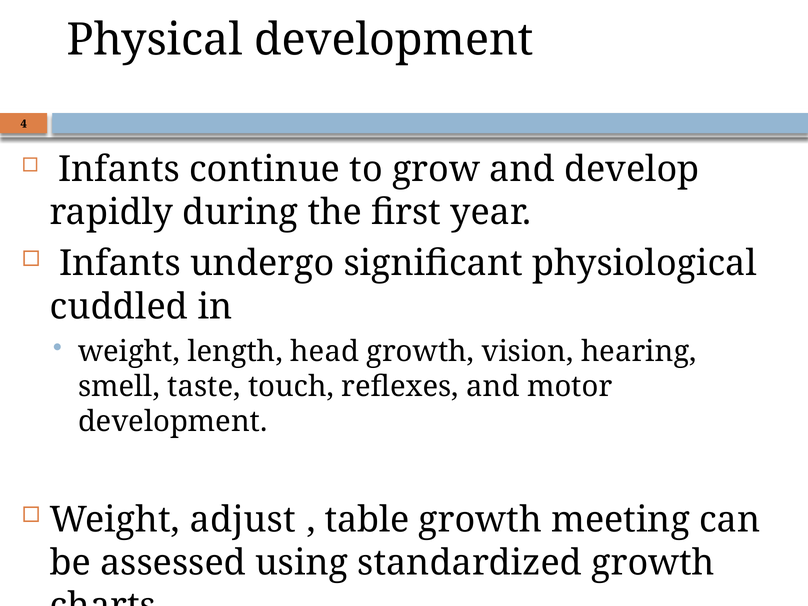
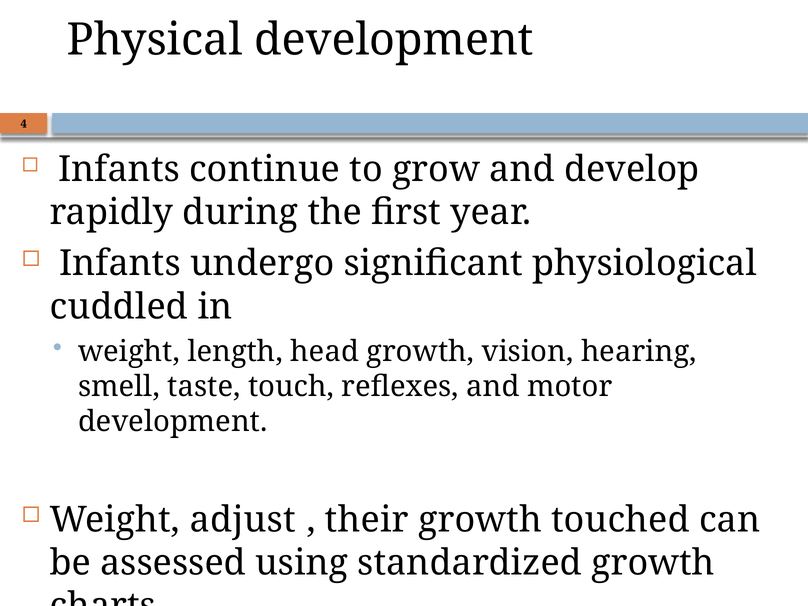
table: table -> their (367, 520)
meeting: meeting -> touched (620, 520)
